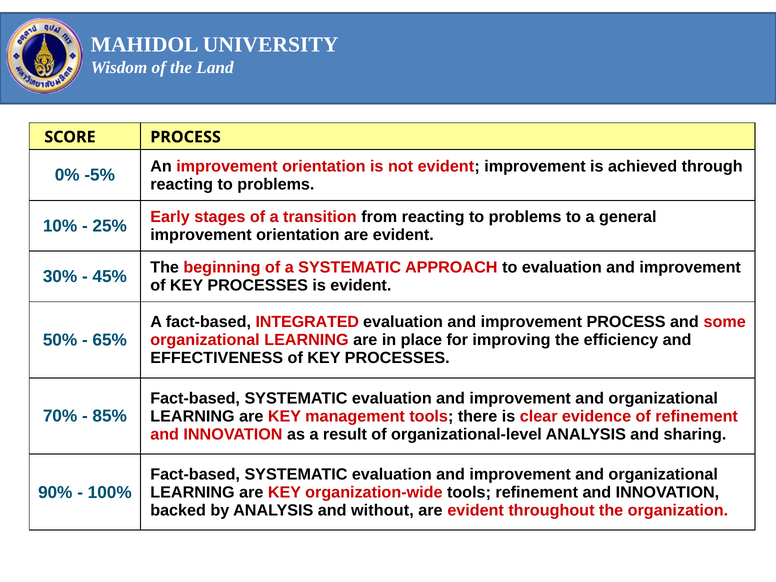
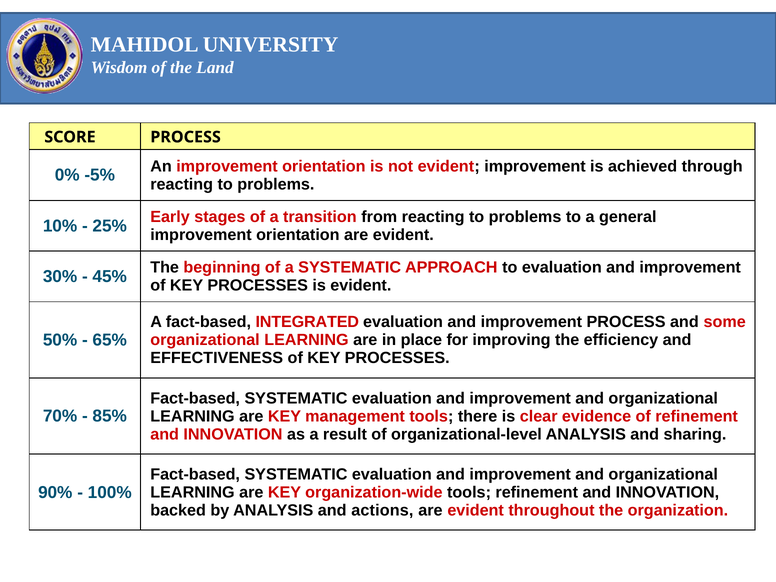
without: without -> actions (382, 510)
